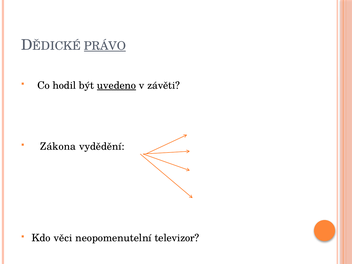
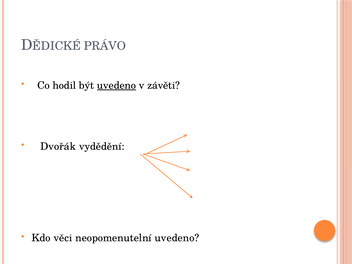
PRÁVO underline: present -> none (105, 46)
Zákona: Zákona -> Dvořák (58, 147)
neopomenutelní televizor: televizor -> uvedeno (177, 238)
